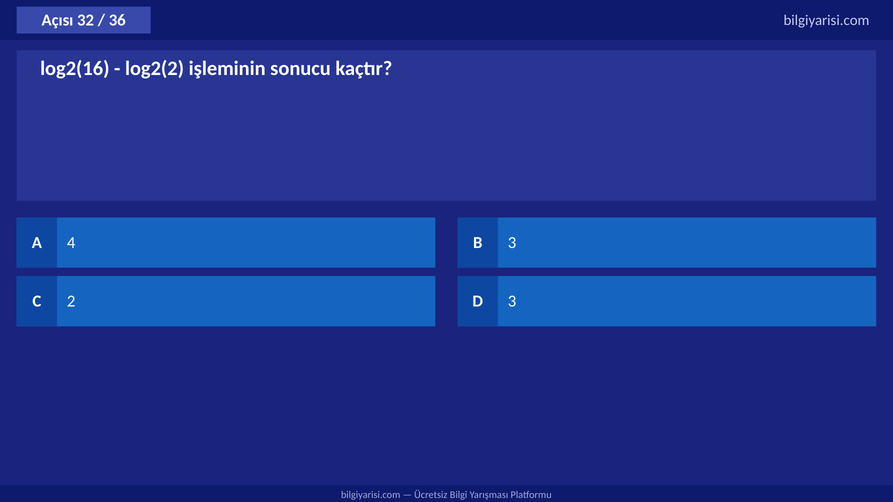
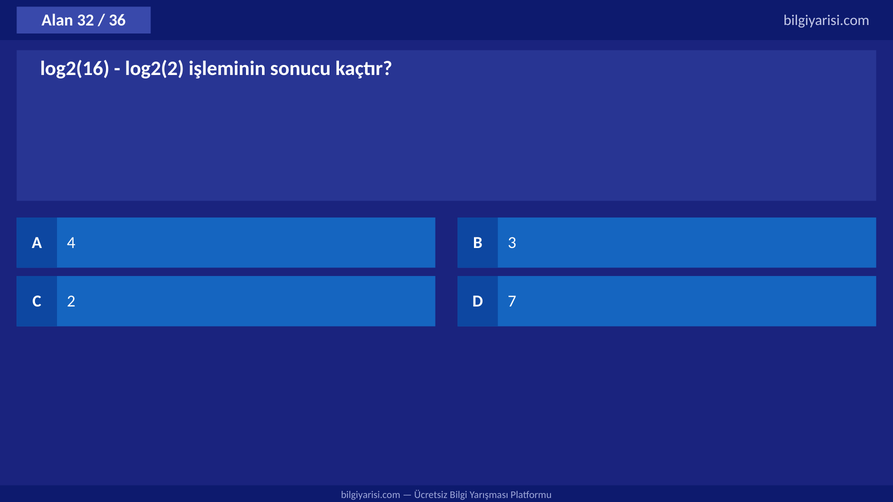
Açısı: Açısı -> Alan (57, 20)
D 3: 3 -> 7 (512, 302)
